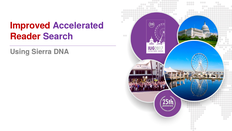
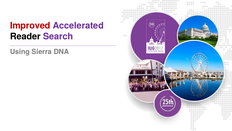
Reader colour: red -> black (25, 36)
